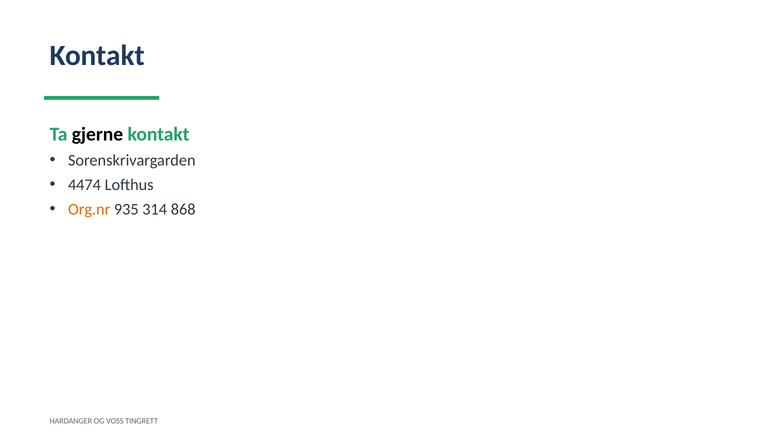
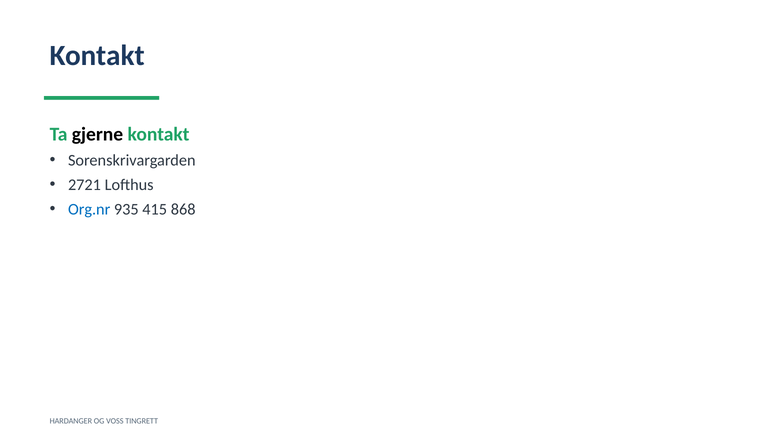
4474: 4474 -> 2721 (84, 185)
Org.nr colour: orange -> blue (89, 209)
314: 314 -> 415 (155, 209)
